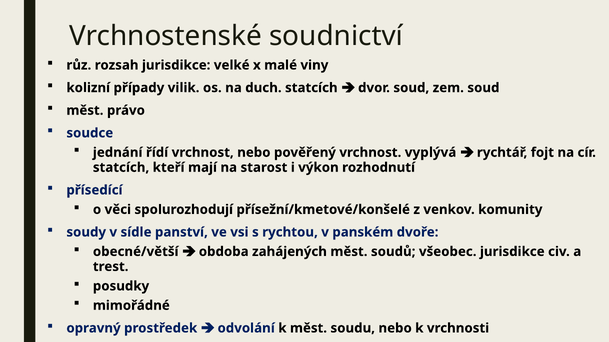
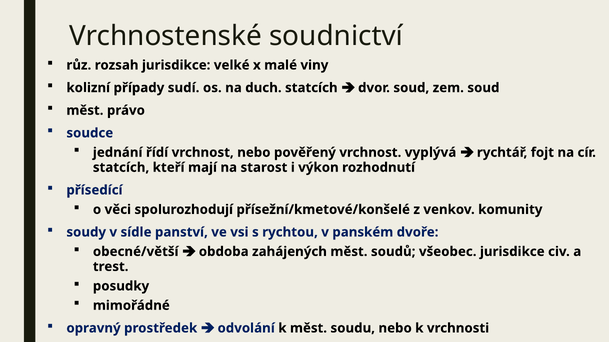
vilik: vilik -> sudí (184, 88)
